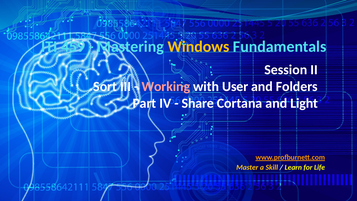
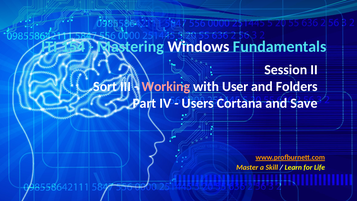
459: 459 -> 154 (73, 46)
Windows colour: yellow -> white (198, 46)
Share: Share -> Users (198, 103)
Light: Light -> Save (304, 103)
